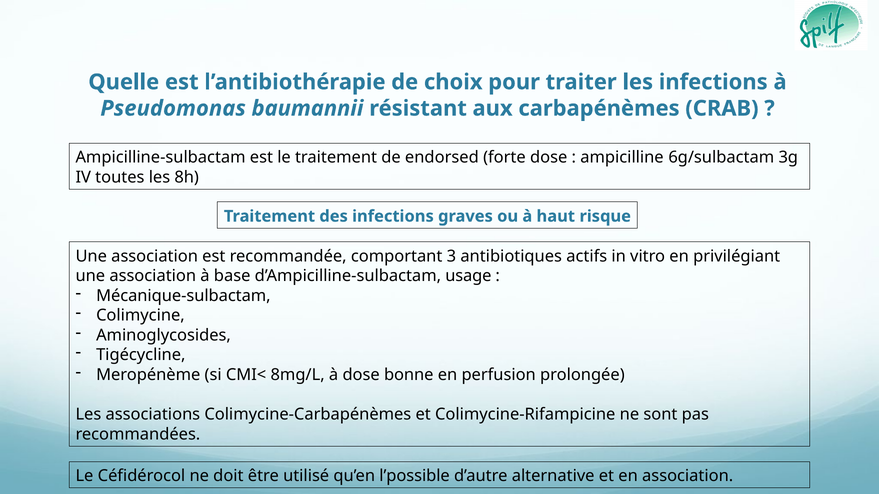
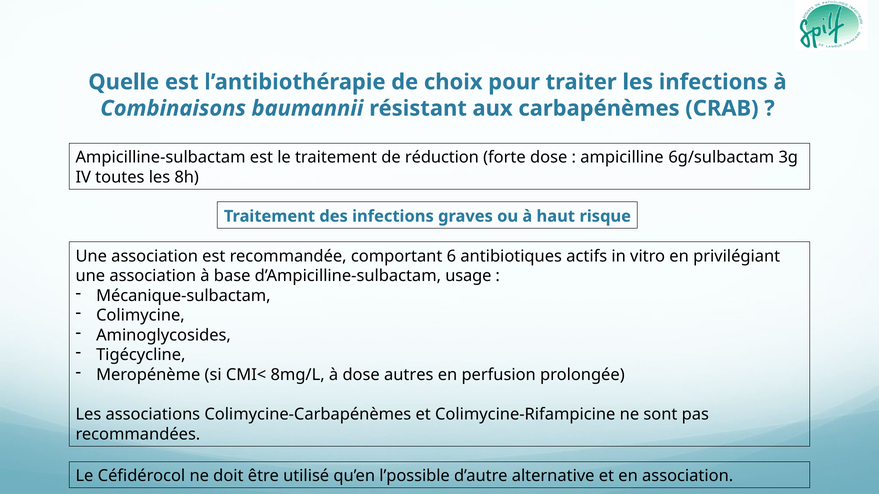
Pseudomonas: Pseudomonas -> Combinaisons (173, 108)
endorsed: endorsed -> réduction (442, 158)
3: 3 -> 6 (451, 256)
bonne: bonne -> autres (409, 375)
